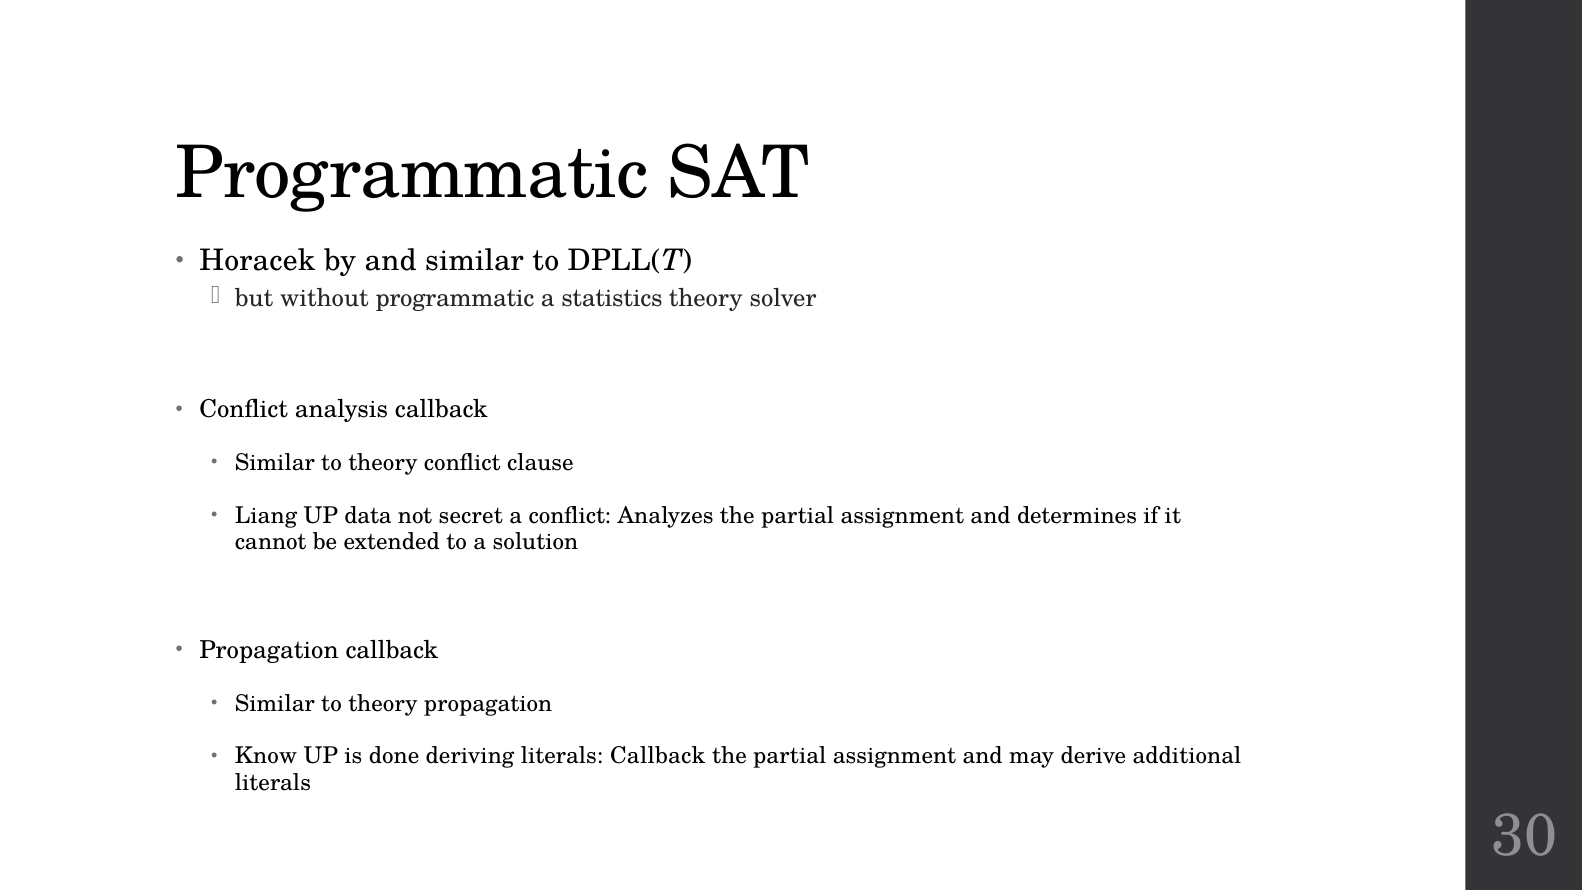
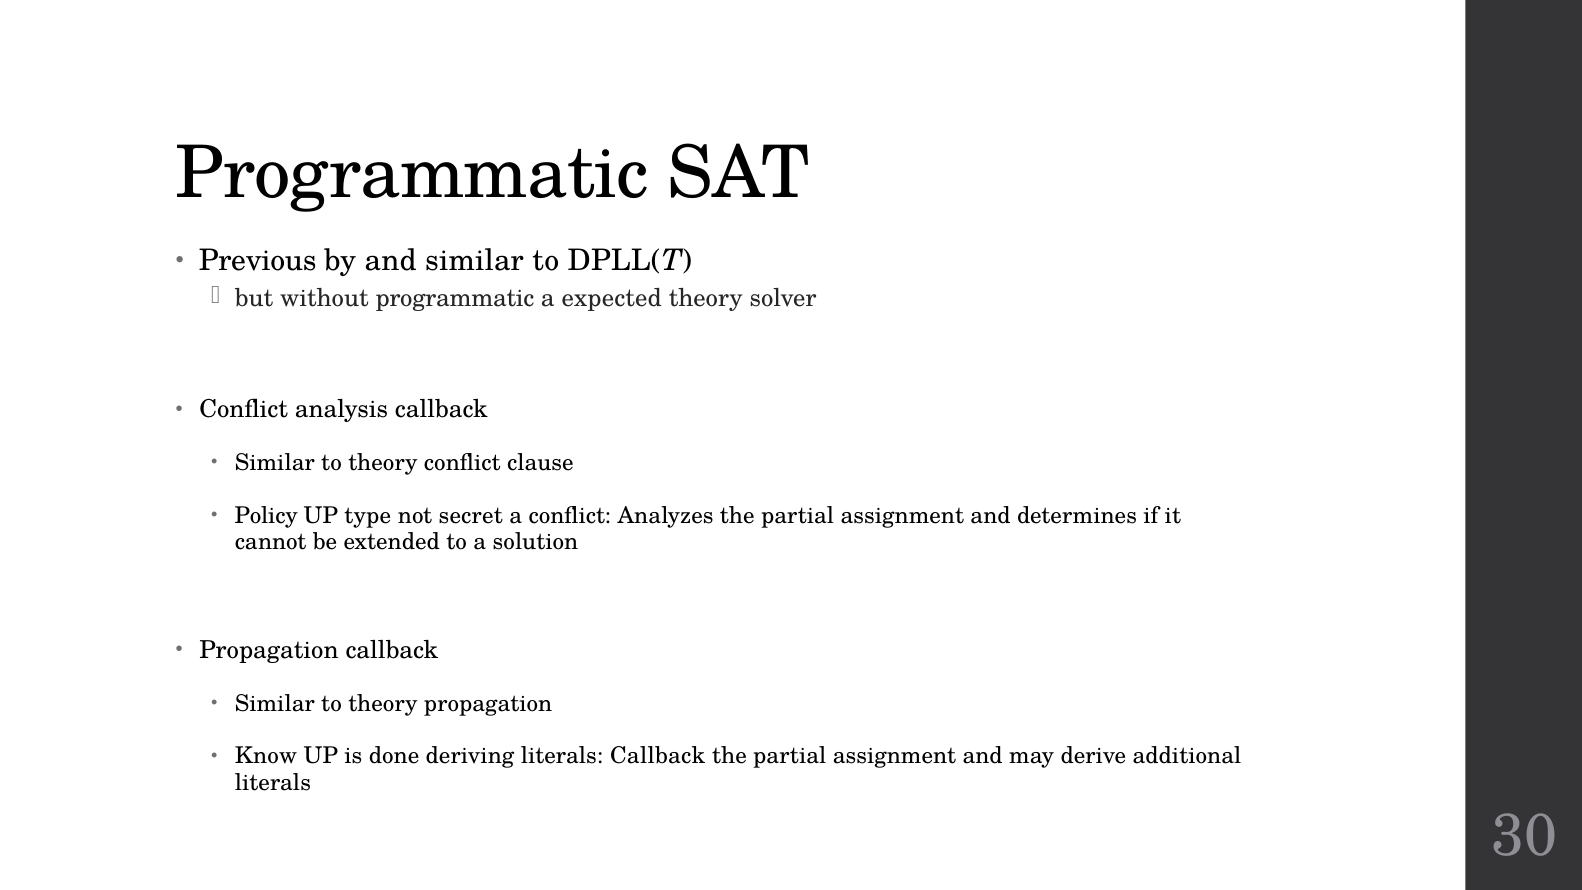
Horacek: Horacek -> Previous (258, 260)
statistics: statistics -> expected (612, 299)
Liang: Liang -> Policy (266, 515)
data: data -> type (368, 515)
